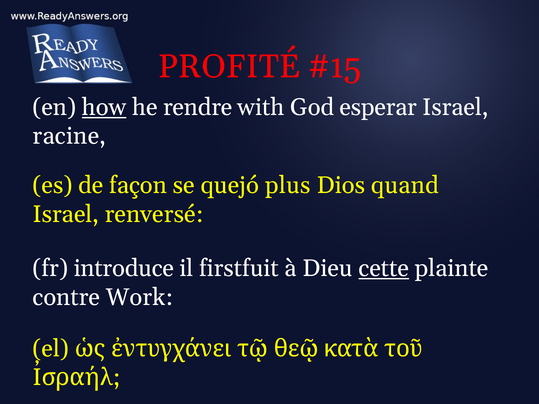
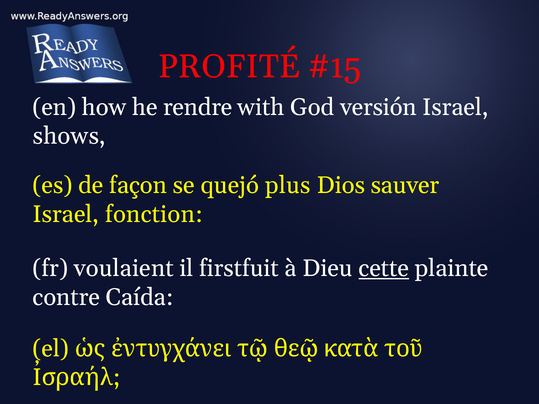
how underline: present -> none (104, 107)
esperar: esperar -> versión (378, 107)
racine: racine -> shows (69, 136)
quand: quand -> sauver (405, 186)
renversé: renversé -> fonction (154, 214)
introduce: introduce -> voulaient (124, 269)
Work: Work -> Caída (140, 297)
